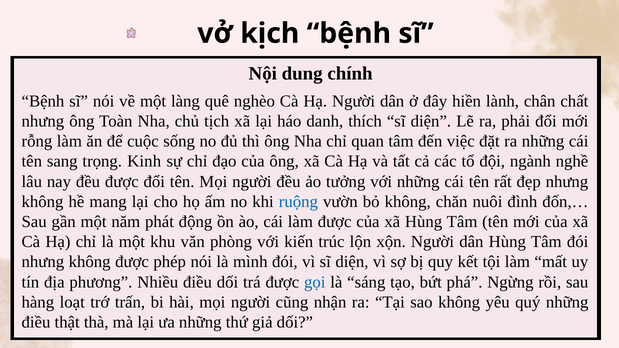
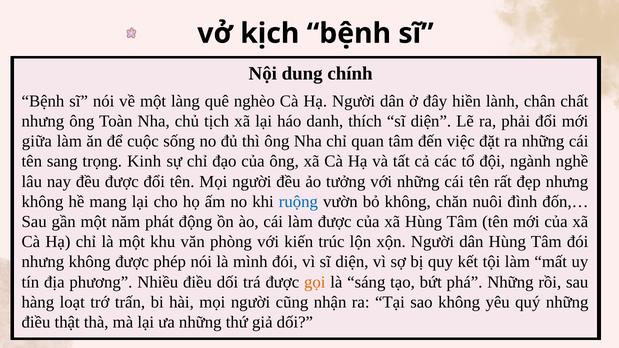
rỗng: rỗng -> giữa (37, 141)
gọi colour: blue -> orange (315, 282)
phá Ngừng: Ngừng -> Những (510, 282)
